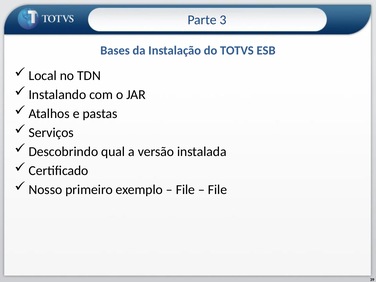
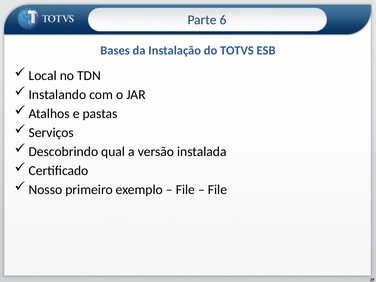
3: 3 -> 6 (223, 20)
